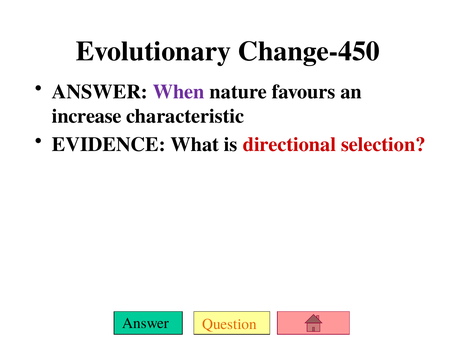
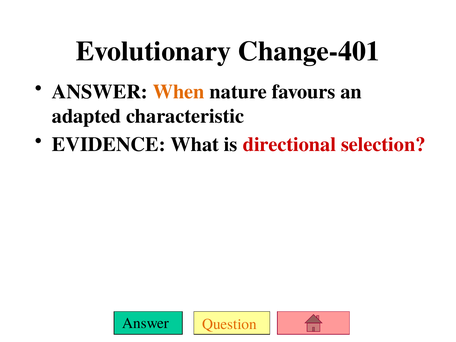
Change-450: Change-450 -> Change-401 (309, 51)
When colour: purple -> orange (179, 92)
increase: increase -> adapted (87, 116)
